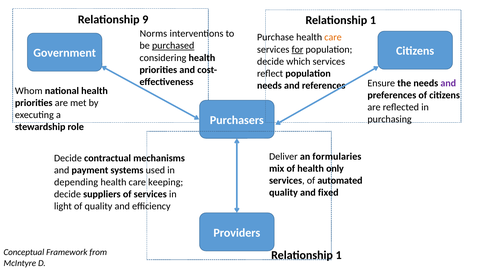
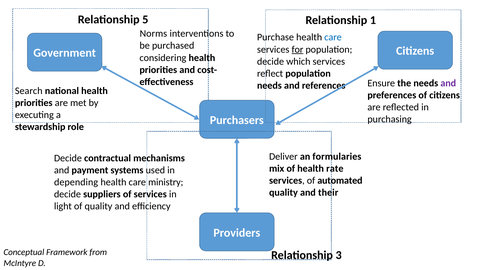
9: 9 -> 5 (145, 19)
care colour: orange -> blue (333, 37)
purchased underline: present -> none (173, 46)
Whom: Whom -> Search (29, 91)
only: only -> rate (335, 168)
keeping: keeping -> ministry (166, 182)
fixed: fixed -> their (328, 192)
1: 1 -> 3 (339, 255)
